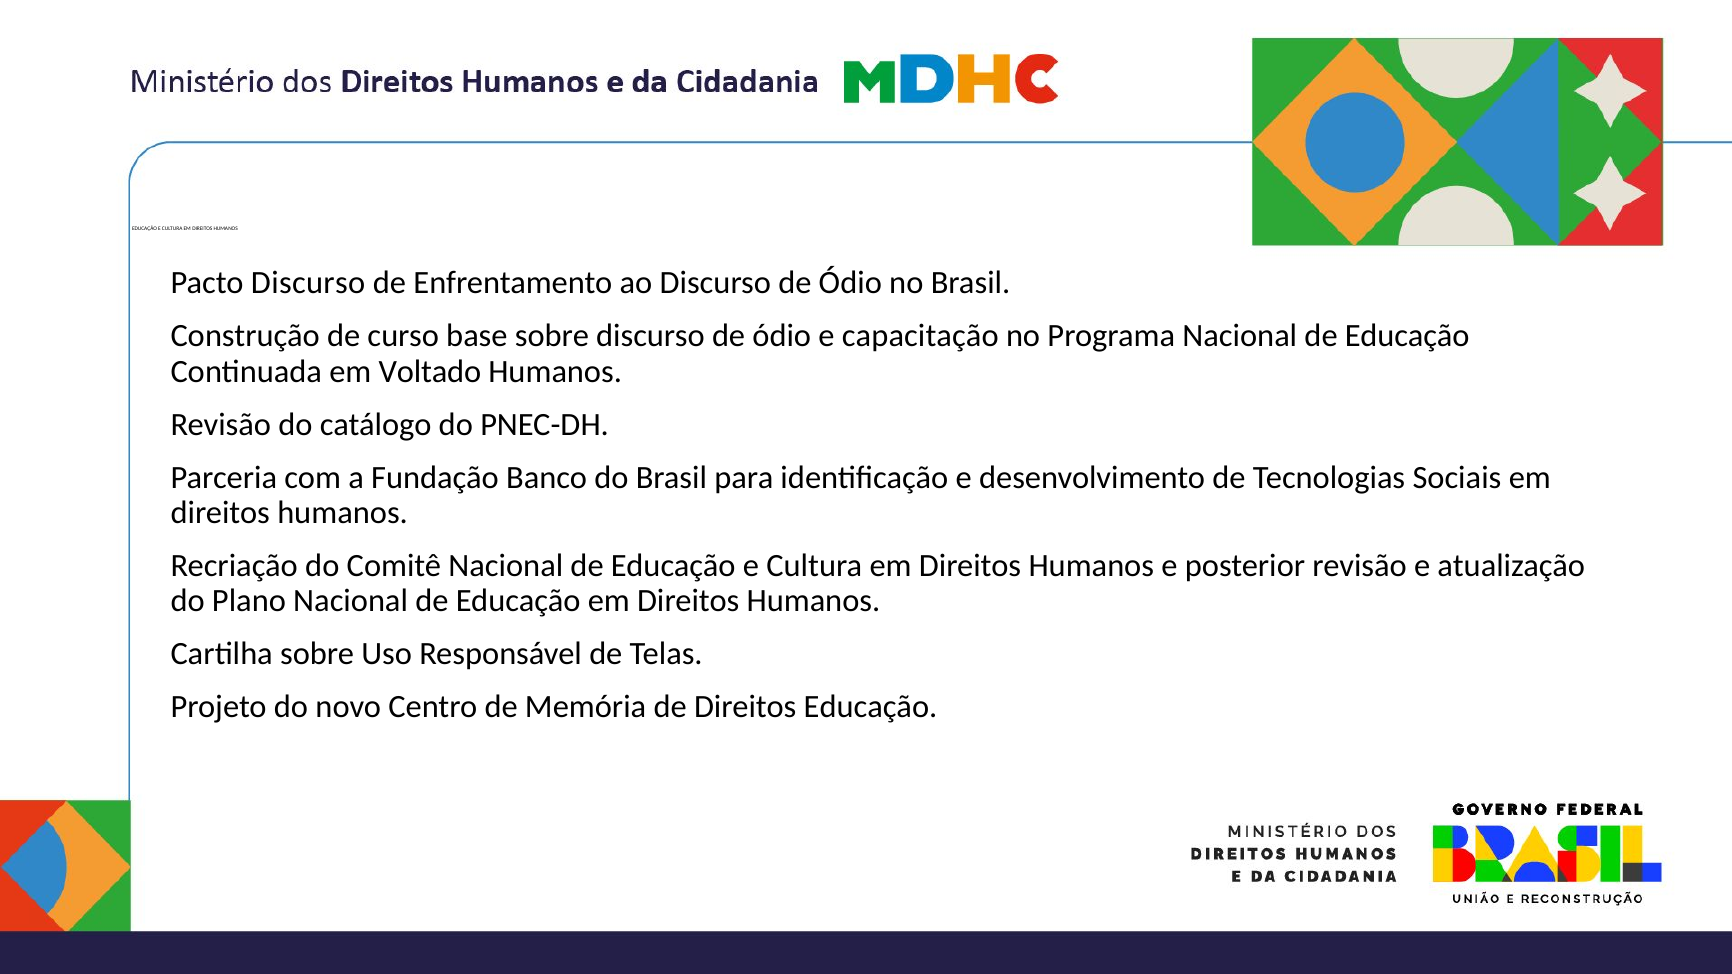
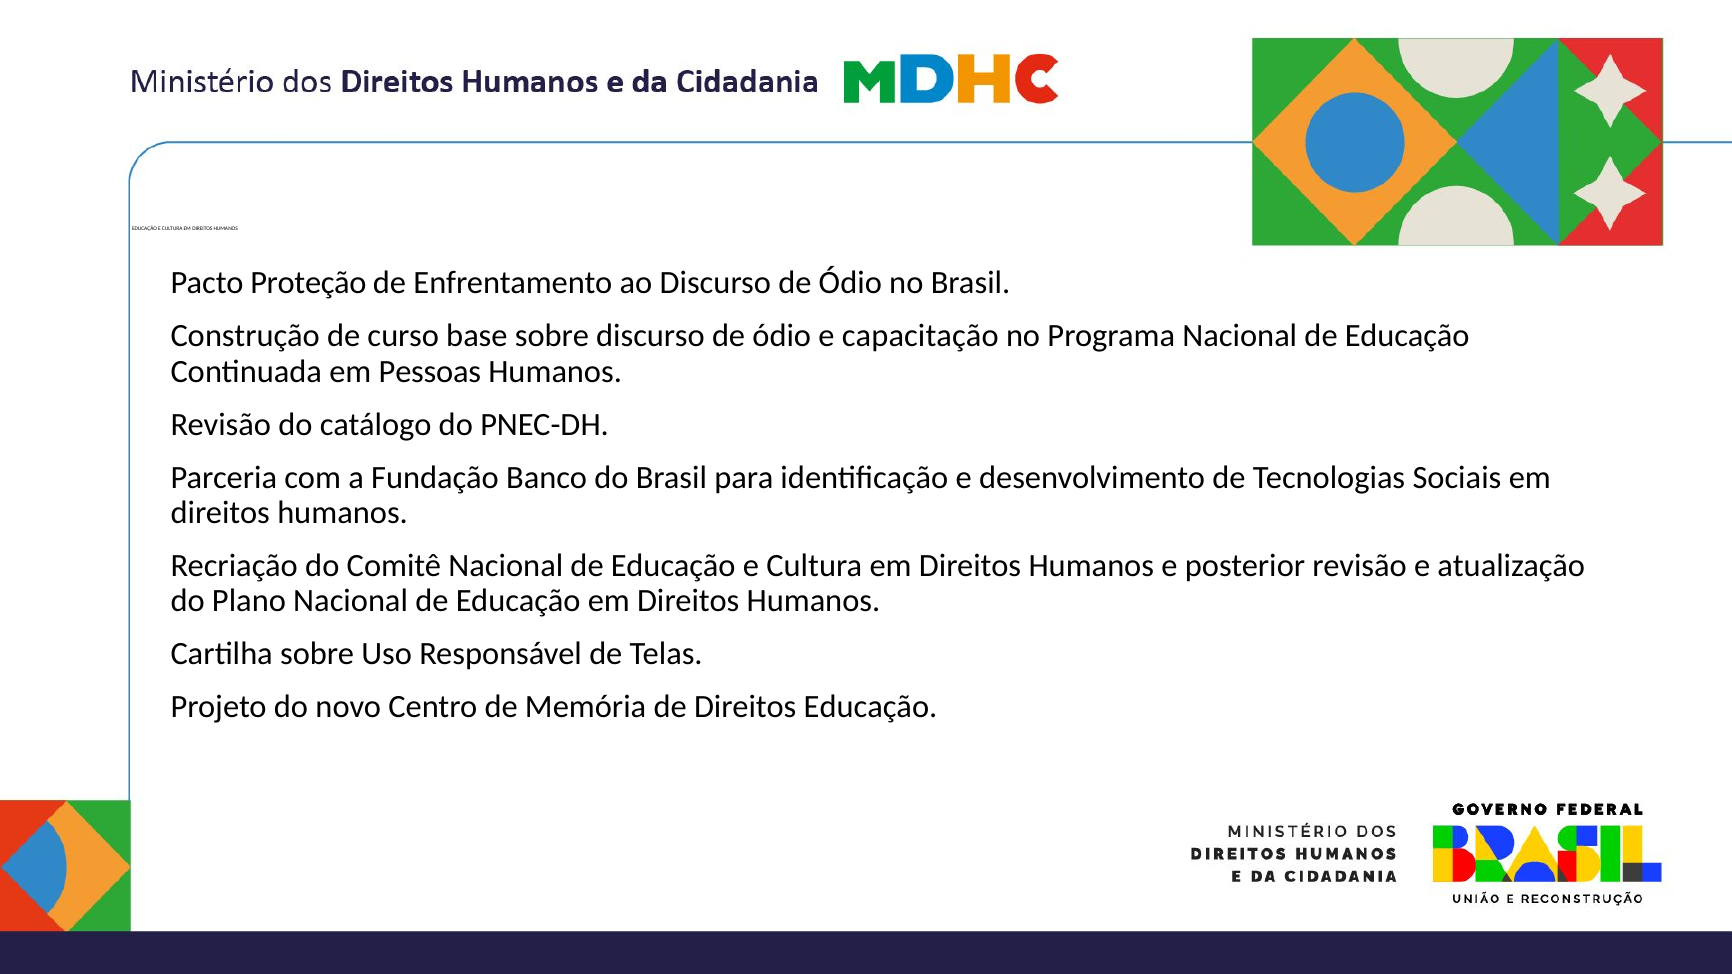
Pacto Discurso: Discurso -> Proteção (308, 283)
Voltado: Voltado -> Pessoas (430, 371)
